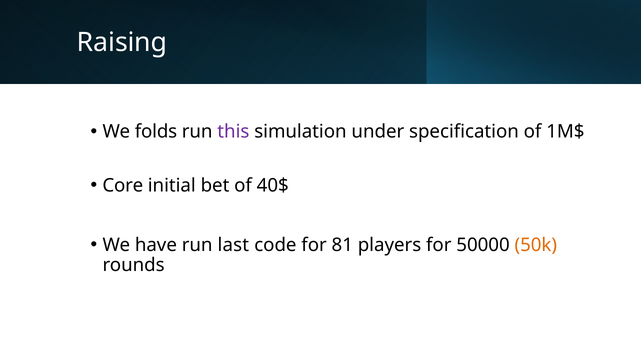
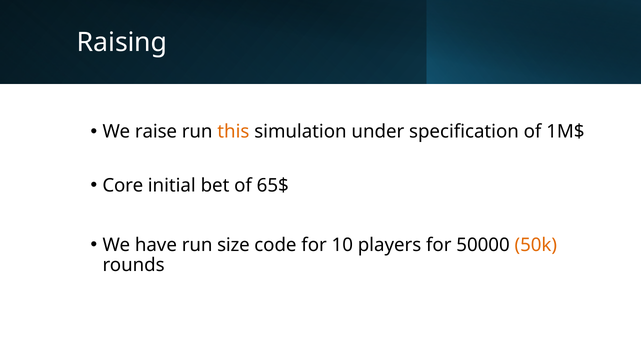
folds: folds -> raise (156, 132)
this colour: purple -> orange (233, 132)
40$: 40$ -> 65$ (273, 185)
last: last -> size (233, 245)
81: 81 -> 10 (342, 245)
